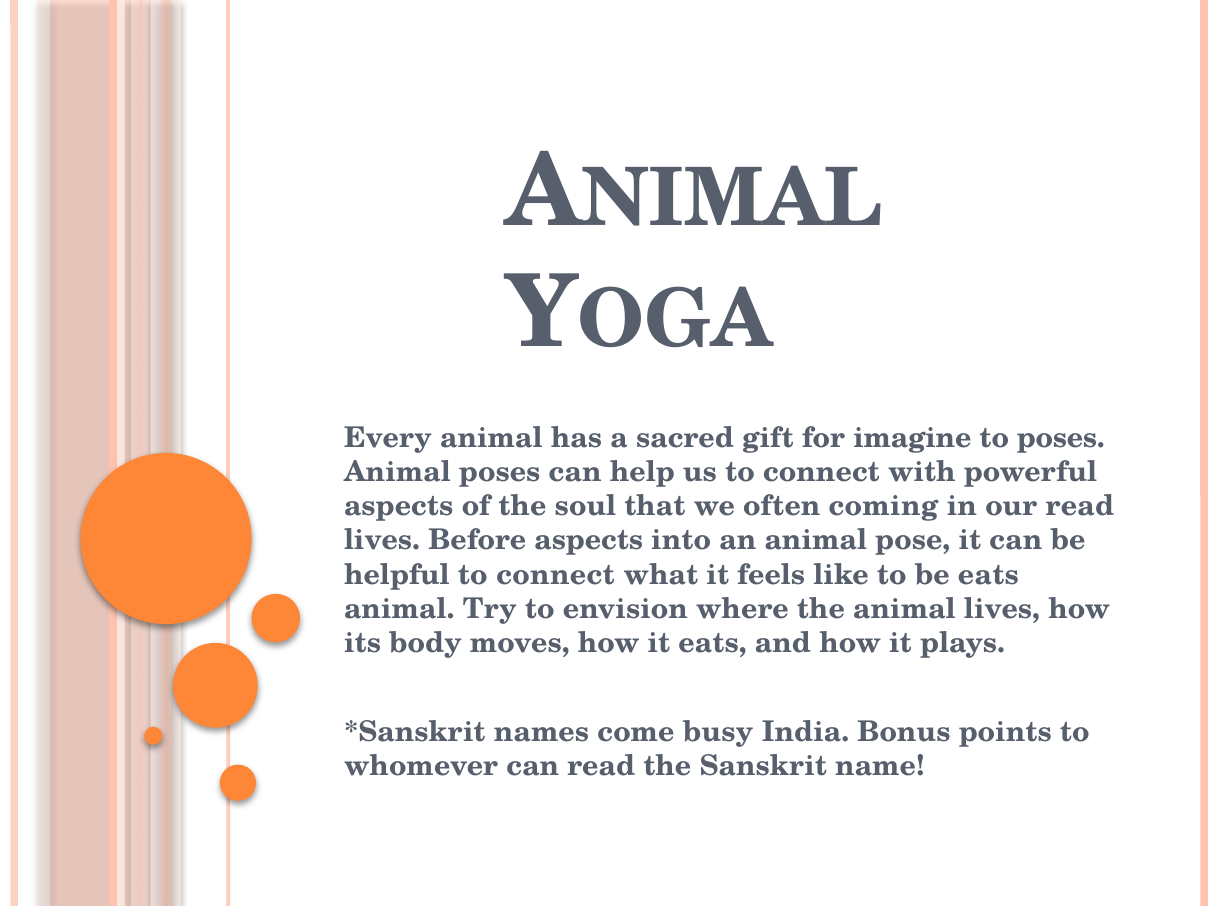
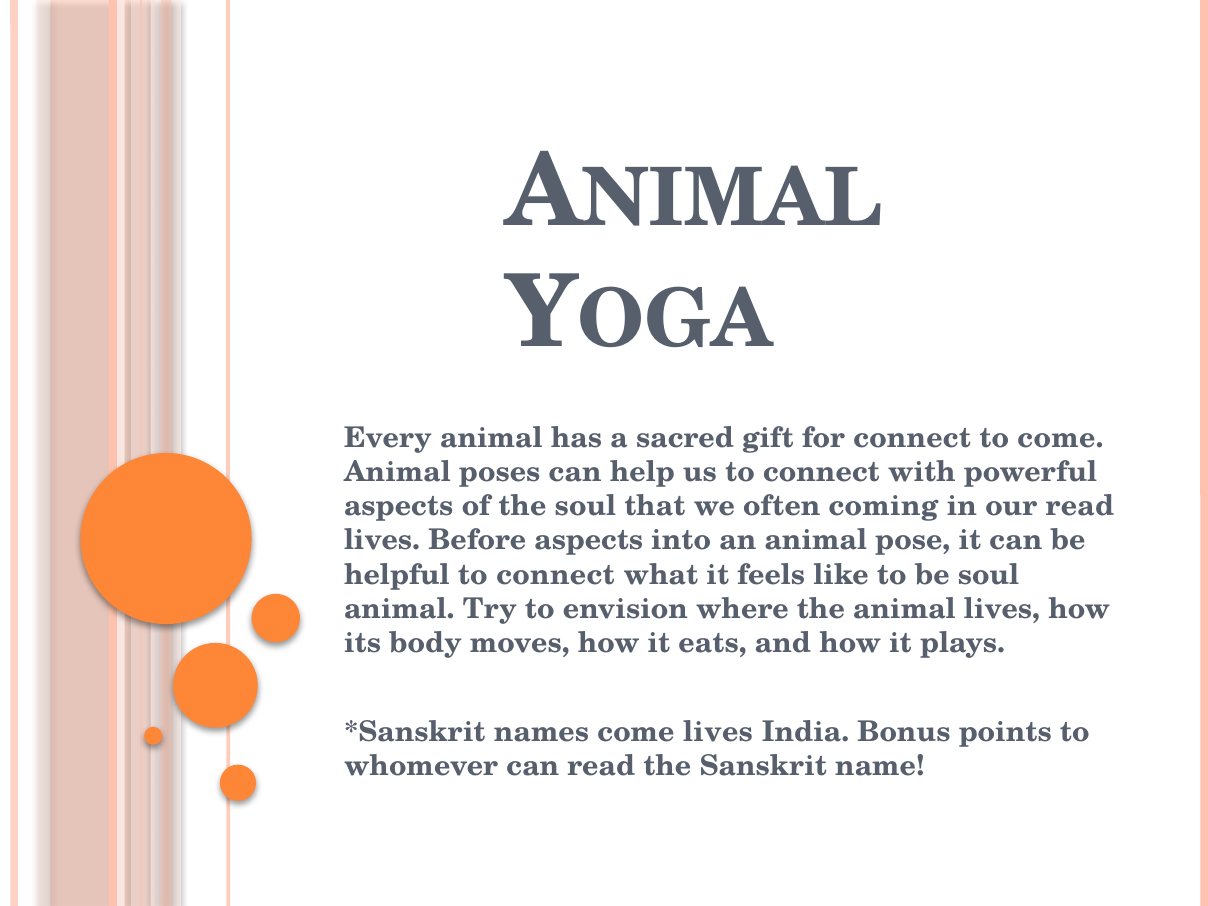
for imagine: imagine -> connect (912, 438)
to poses: poses -> come (1061, 438)
be eats: eats -> soul (989, 575)
come busy: busy -> lives (718, 732)
